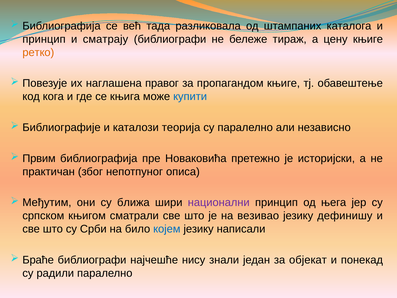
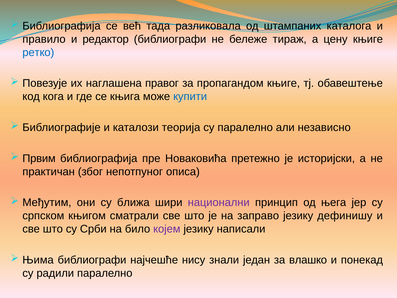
принцип: принцип -> правило (44, 39)
сматрају: сматрају -> редактор (106, 39)
ретко colour: orange -> blue (38, 52)
везивао: везивао -> заправо (258, 216)
којем colour: blue -> purple (167, 229)
Браће: Браће -> Њима (38, 260)
објекат: објекат -> влашко (308, 260)
